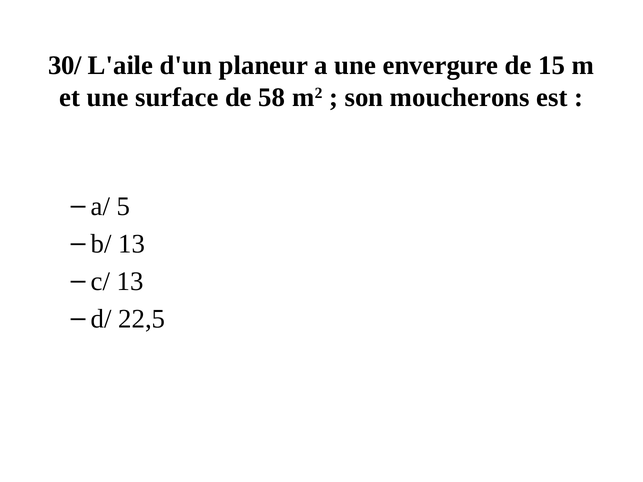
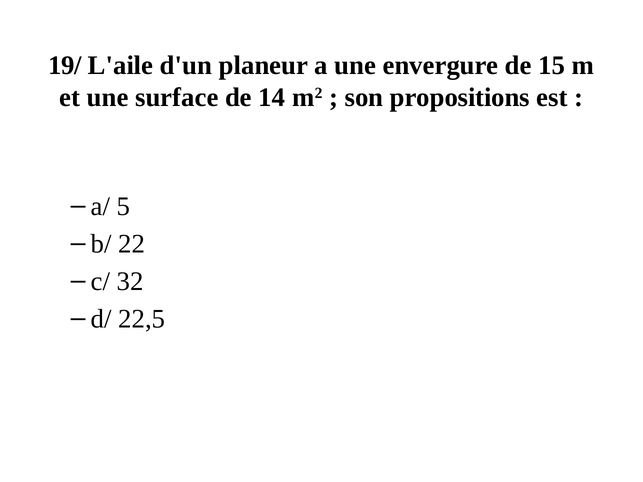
30/: 30/ -> 19/ (65, 65)
58: 58 -> 14 (272, 98)
moucherons: moucherons -> propositions (460, 98)
b/ 13: 13 -> 22 (132, 244)
c/ 13: 13 -> 32 (130, 282)
